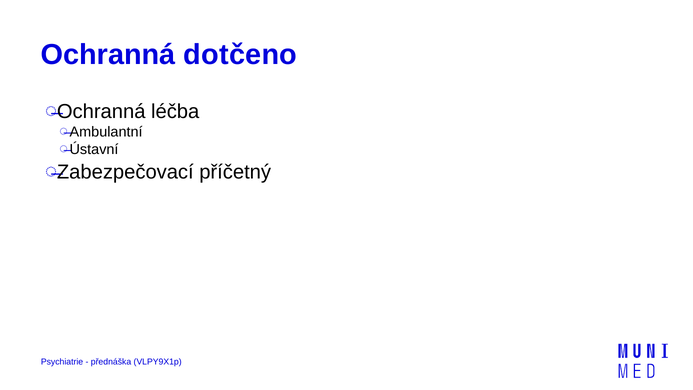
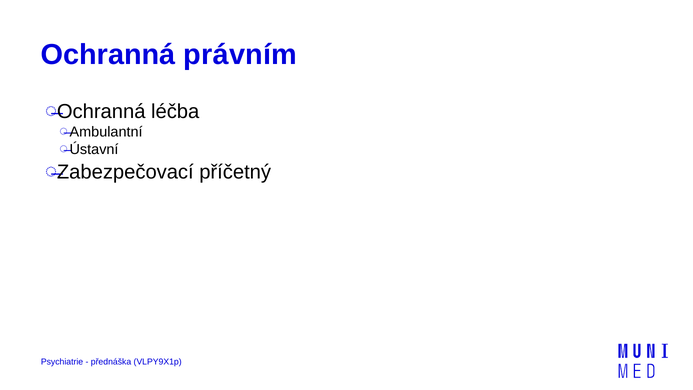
dotčeno: dotčeno -> právním (240, 54)
